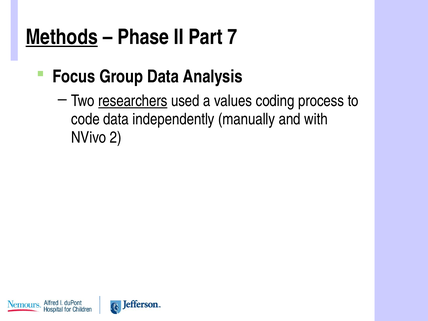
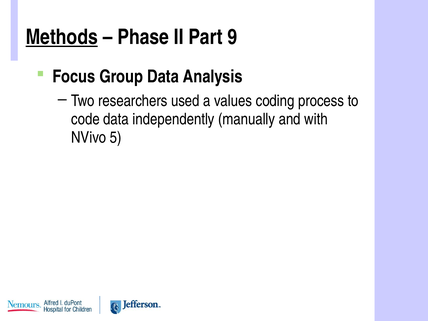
7: 7 -> 9 (232, 37)
researchers underline: present -> none (133, 101)
2: 2 -> 5 (116, 138)
